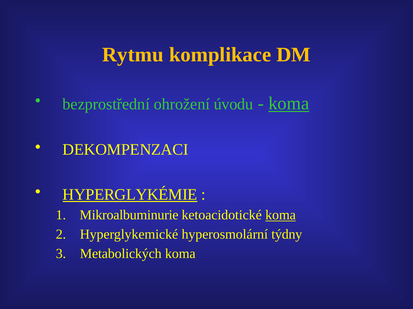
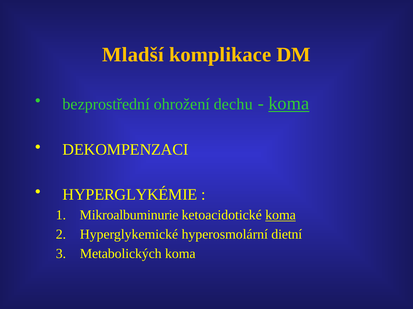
Rytmu: Rytmu -> Mladší (133, 55)
úvodu: úvodu -> dechu (233, 105)
HYPERGLYKÉMIE underline: present -> none (130, 195)
týdny: týdny -> dietní (287, 235)
